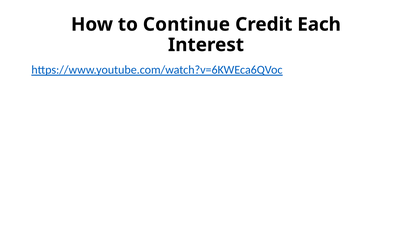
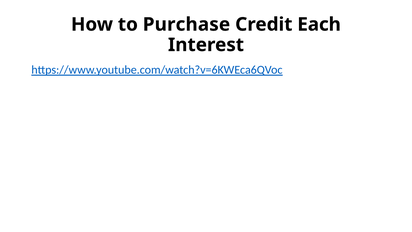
Continue: Continue -> Purchase (186, 24)
